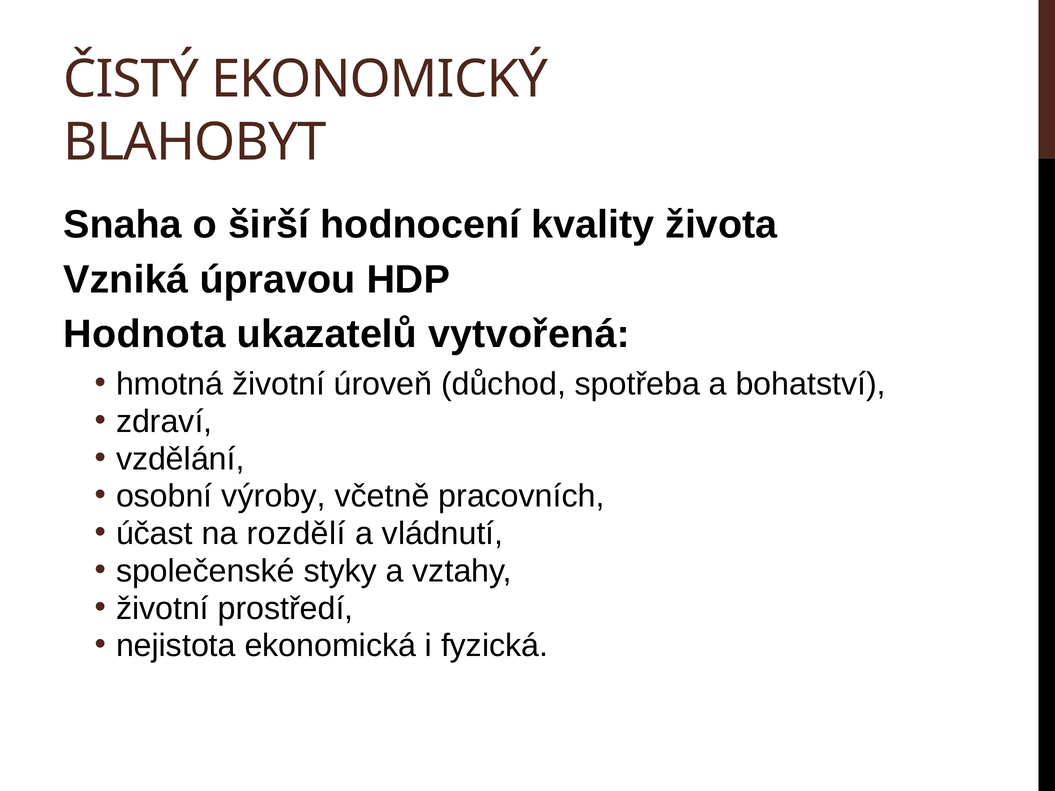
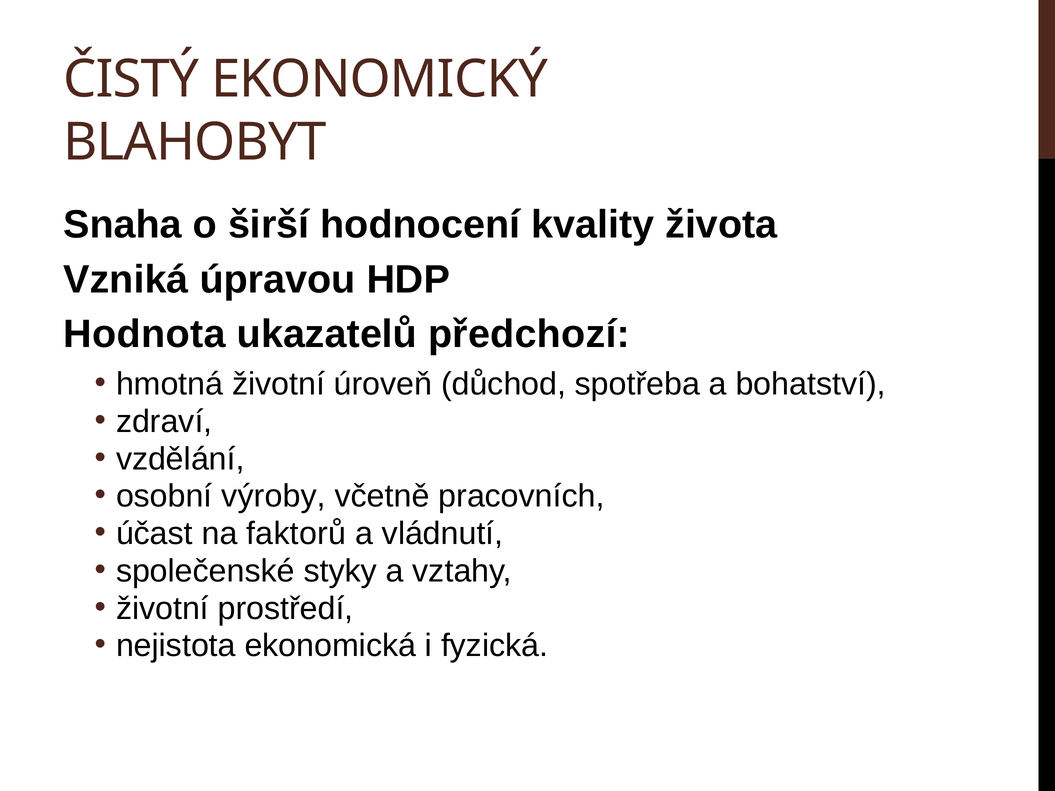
vytvořená: vytvořená -> předchozí (529, 334)
rozdělí: rozdělí -> faktorů (296, 534)
